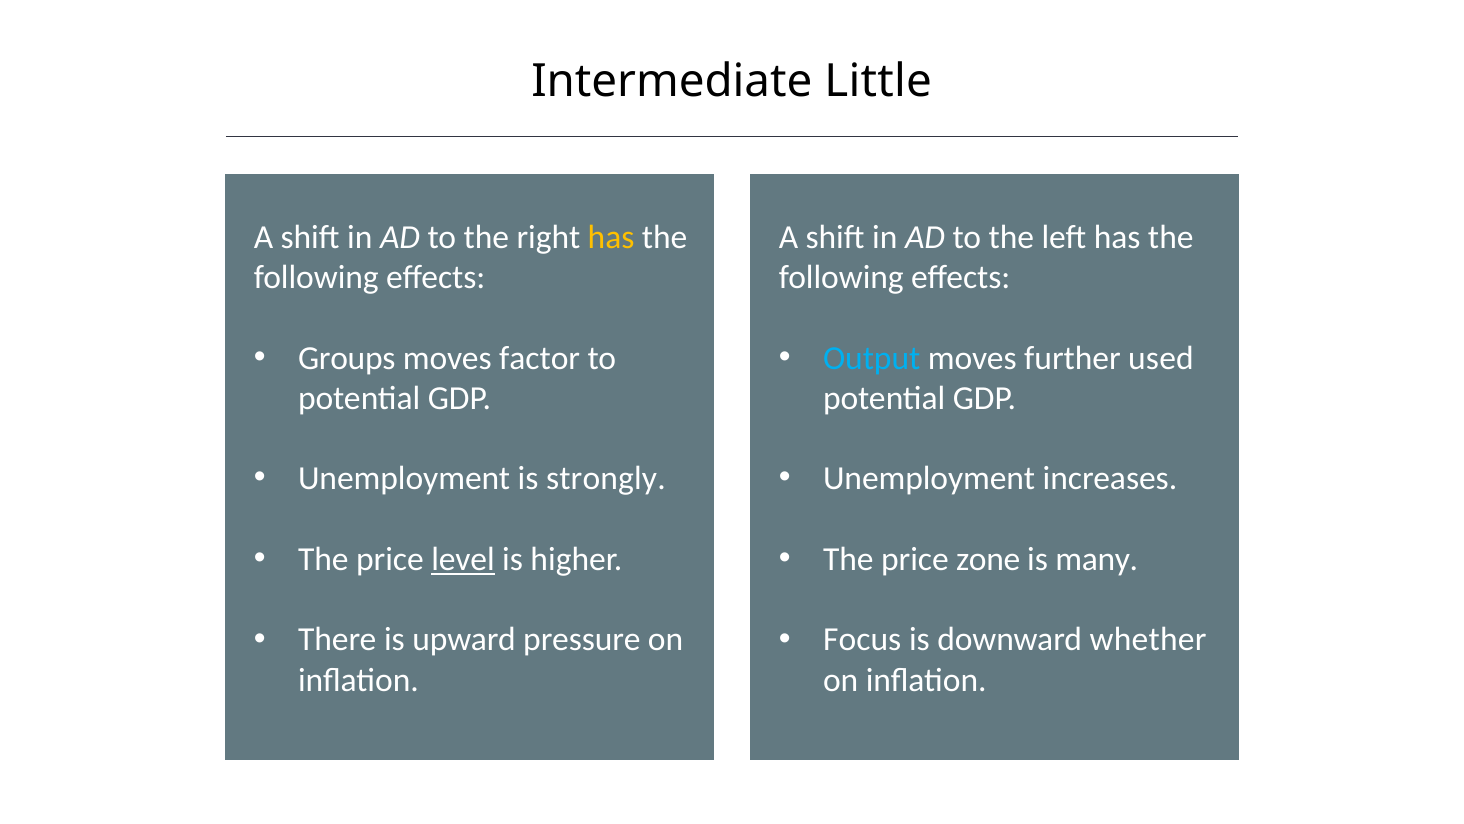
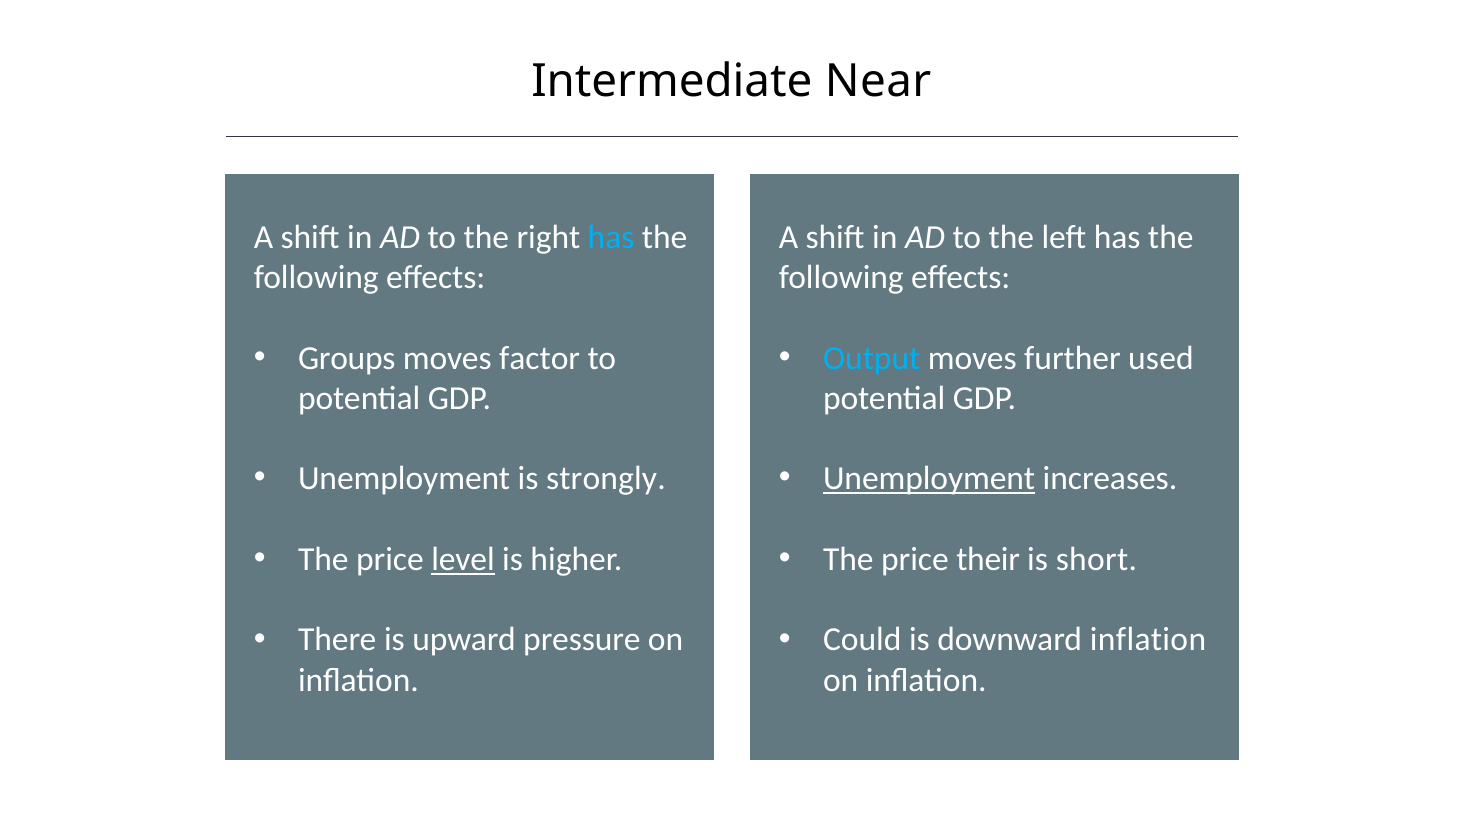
Little: Little -> Near (878, 81)
has colour: yellow -> light blue (611, 237)
Unemployment underline: none -> present (929, 478)
zone: zone -> their (988, 559)
many: many -> short (1096, 559)
Focus: Focus -> Could (862, 639)
downward whether: whether -> inflation (1148, 639)
